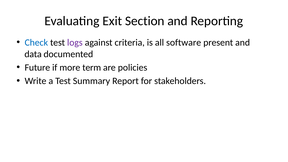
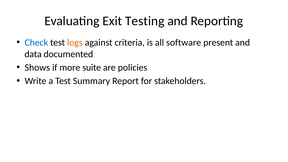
Section: Section -> Testing (145, 21)
logs colour: purple -> orange (75, 43)
Future: Future -> Shows (37, 68)
term: term -> suite (92, 68)
